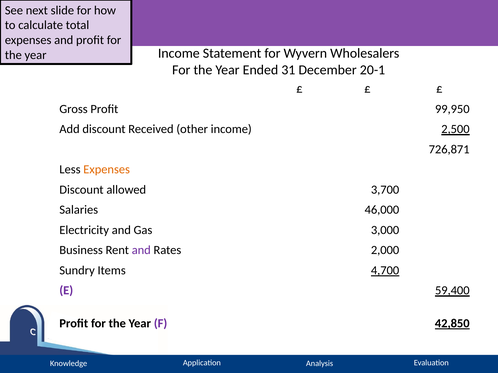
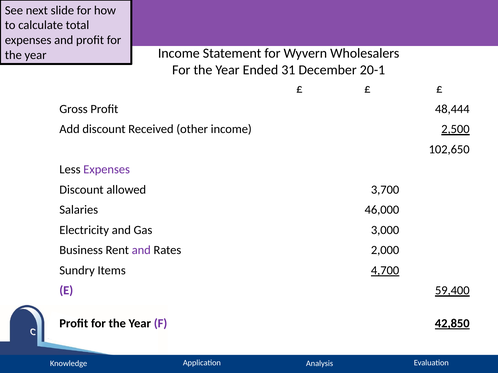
99,950: 99,950 -> 48,444 (452, 109)
726,871: 726,871 -> 102,650 (449, 150)
Expenses colour: orange -> purple (107, 170)
